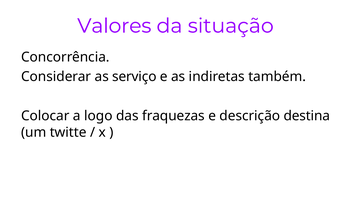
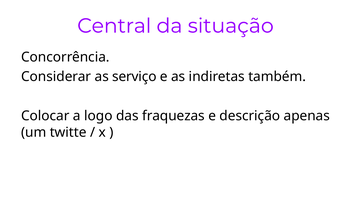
Valores: Valores -> Central (114, 26)
destina: destina -> apenas (307, 116)
